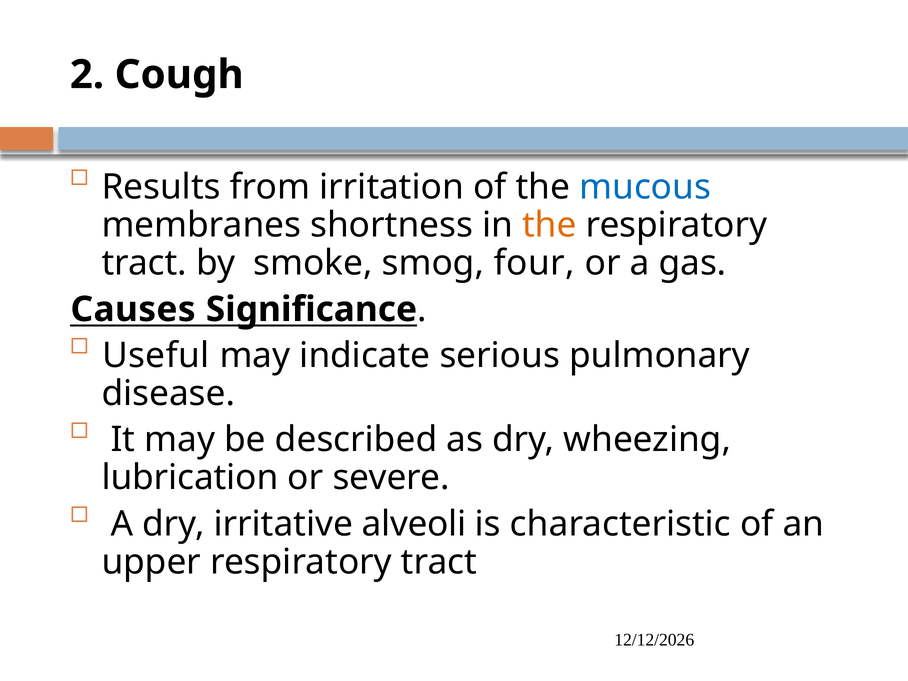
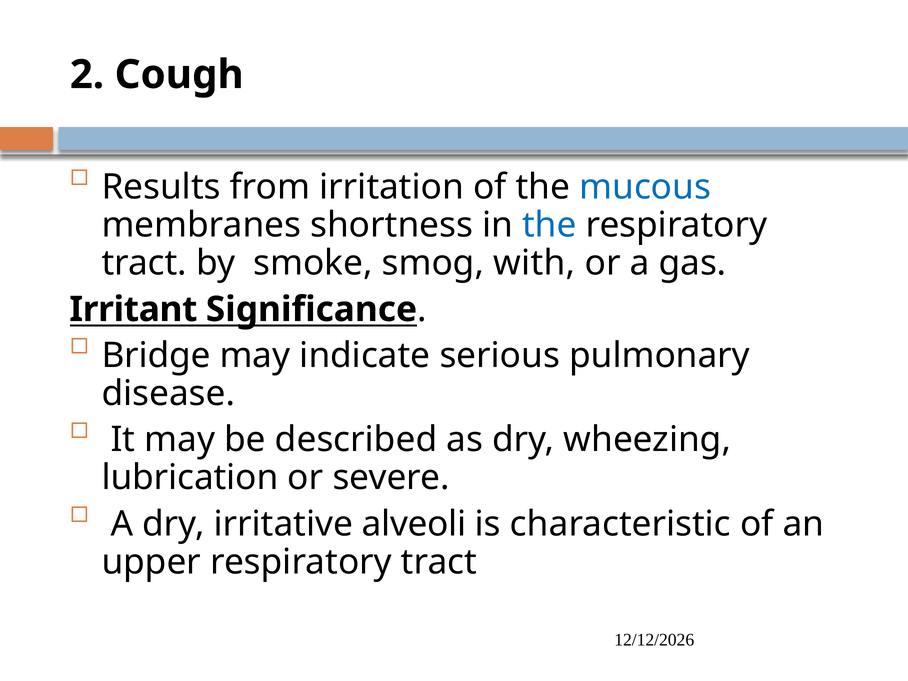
the colour: orange -> blue (549, 225)
four: four -> with (534, 263)
Causes: Causes -> Irritant (133, 309)
Useful: Useful -> Bridge (156, 355)
